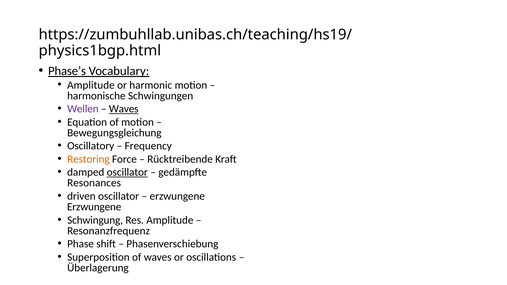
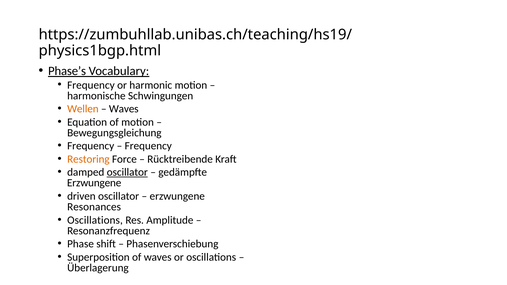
Amplitude: Amplitude -> Frequency (91, 85)
Wellen colour: purple -> orange (83, 109)
Waves underline: present -> none (124, 109)
Oscillatory: Oscillatory -> Frequency (91, 146)
Resonances: Resonances -> Erzwungene (94, 183)
Erzwungene: Erzwungene -> Resonances (94, 207)
Schwingung: Schwingung -> Oscillations (95, 220)
